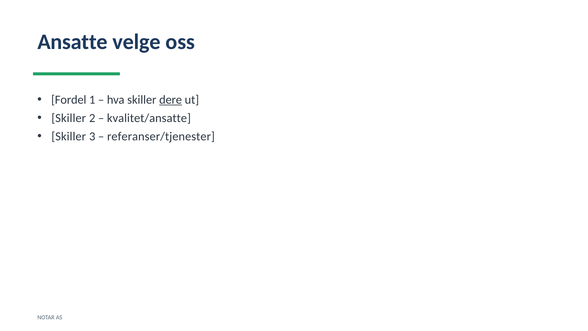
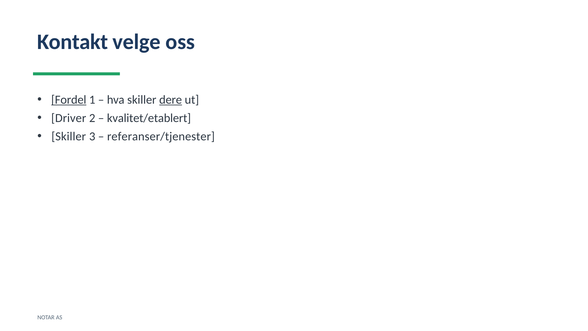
Ansatte: Ansatte -> Kontakt (73, 42)
Fordel underline: none -> present (69, 100)
Skiller: Skiller -> Driver (69, 118)
kvalitet/ansatte: kvalitet/ansatte -> kvalitet/etablert (149, 118)
